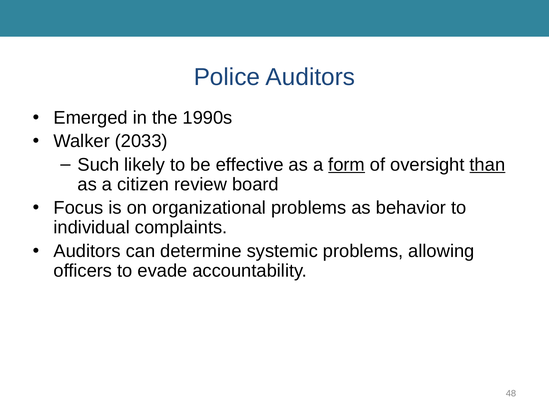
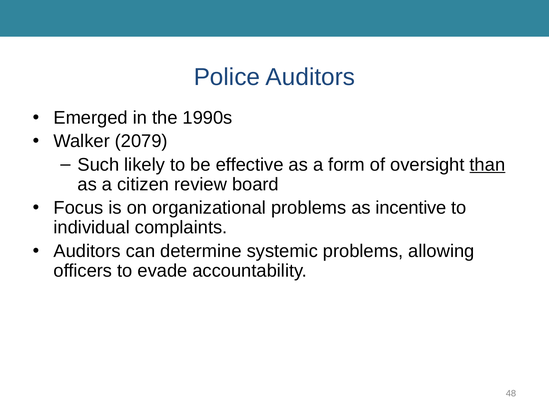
2033: 2033 -> 2079 (141, 141)
form underline: present -> none (347, 165)
behavior: behavior -> incentive (411, 208)
